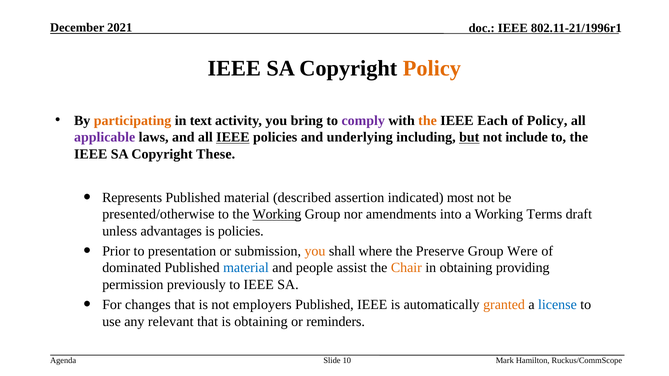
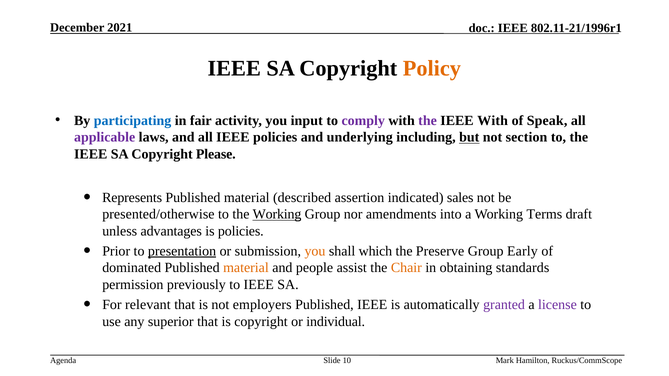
participating colour: orange -> blue (133, 121)
text: text -> fair (201, 121)
bring: bring -> input (307, 121)
the colour: orange -> purple (428, 121)
IEEE Each: Each -> With (493, 121)
of Policy: Policy -> Speak (547, 121)
IEEE underline: present -> none (233, 137)
include: include -> section (527, 137)
These: These -> Please (216, 154)
most: most -> sales (460, 198)
presentation underline: none -> present (182, 251)
where: where -> which (375, 251)
Were: Were -> Early (522, 251)
material colour: blue -> orange (246, 268)
providing: providing -> standards (523, 268)
changes: changes -> relevant (148, 305)
granted colour: orange -> purple (504, 305)
license colour: blue -> purple (557, 305)
relevant: relevant -> superior (171, 322)
is obtaining: obtaining -> copyright (261, 322)
reminders: reminders -> individual (336, 322)
